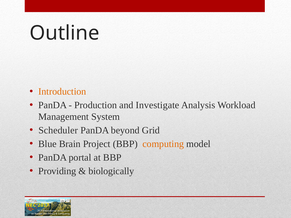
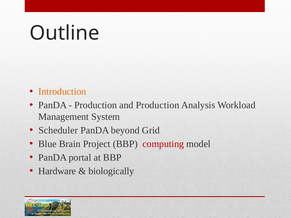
and Investigate: Investigate -> Production (158, 105)
computing colour: orange -> red (163, 144)
Providing: Providing -> Hardware (57, 171)
